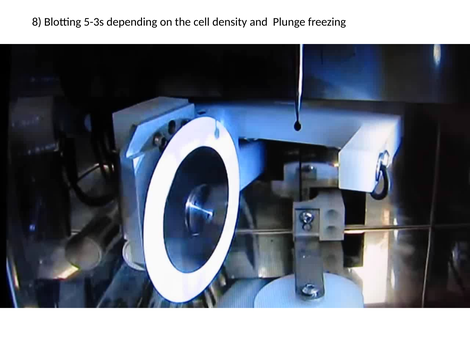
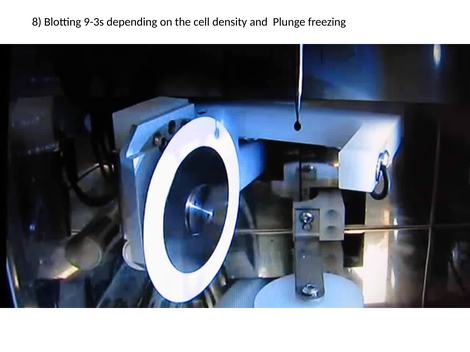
5-3s: 5-3s -> 9-3s (94, 22)
